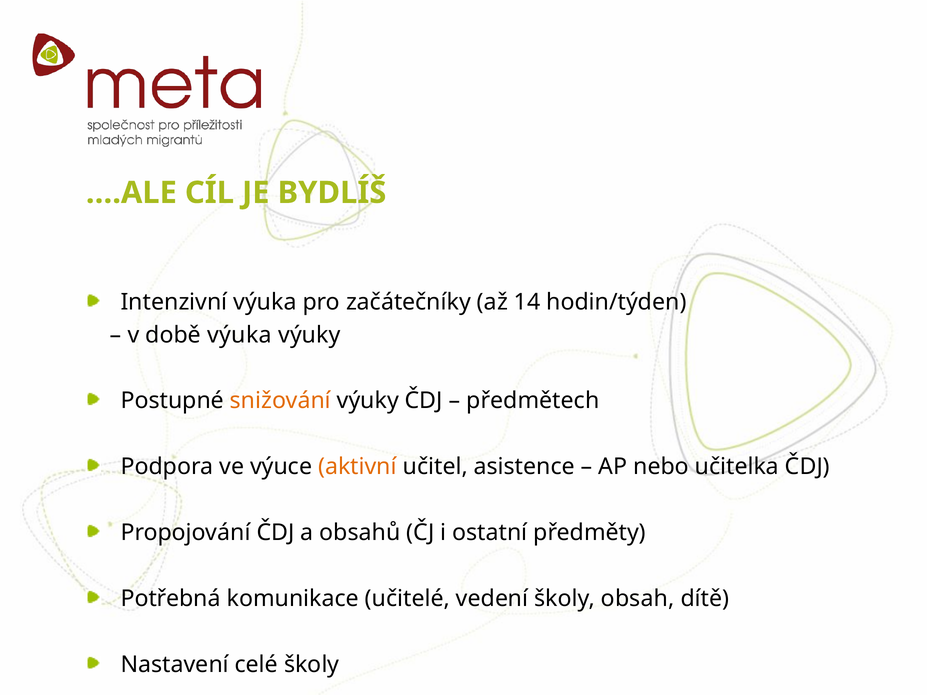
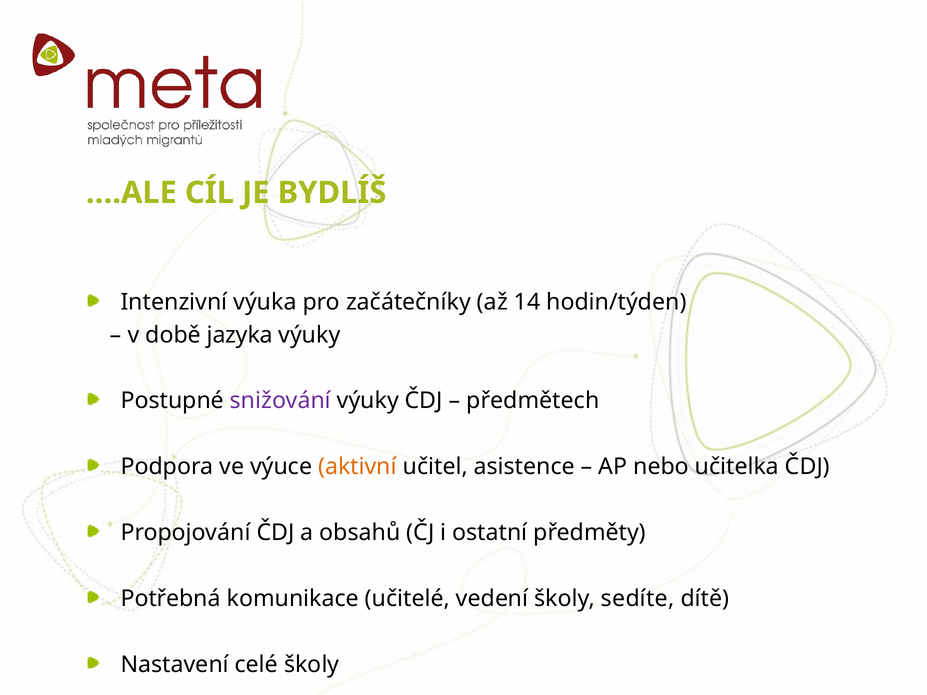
době výuka: výuka -> jazyka (240, 335)
snižování colour: orange -> purple (280, 401)
obsah: obsah -> sedíte (638, 599)
